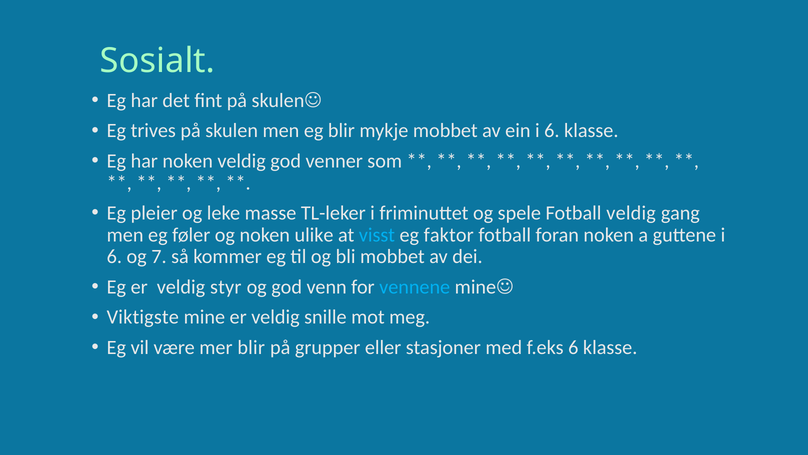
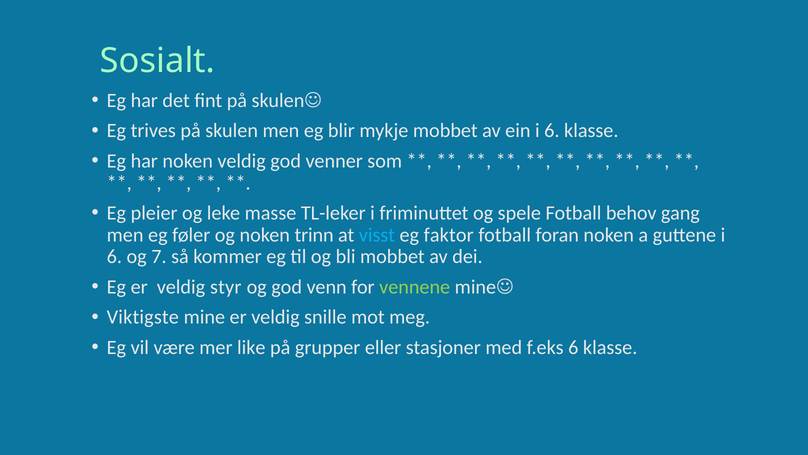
Fotball veldig: veldig -> behov (631, 213)
ulike: ulike -> trinn (314, 235)
vennene colour: light blue -> light green (415, 287)
mer blir: blir -> like (251, 347)
